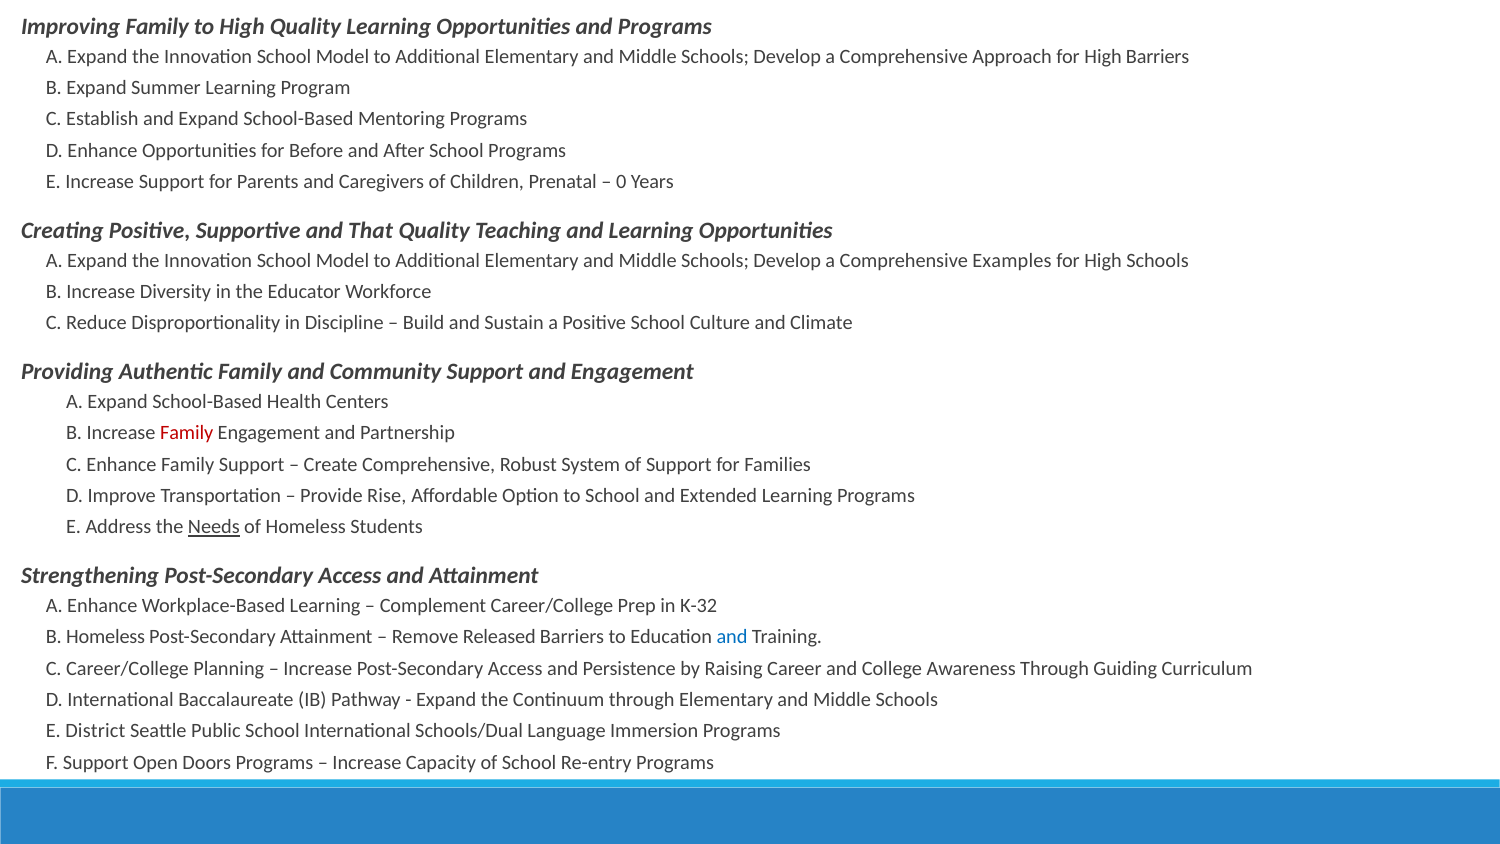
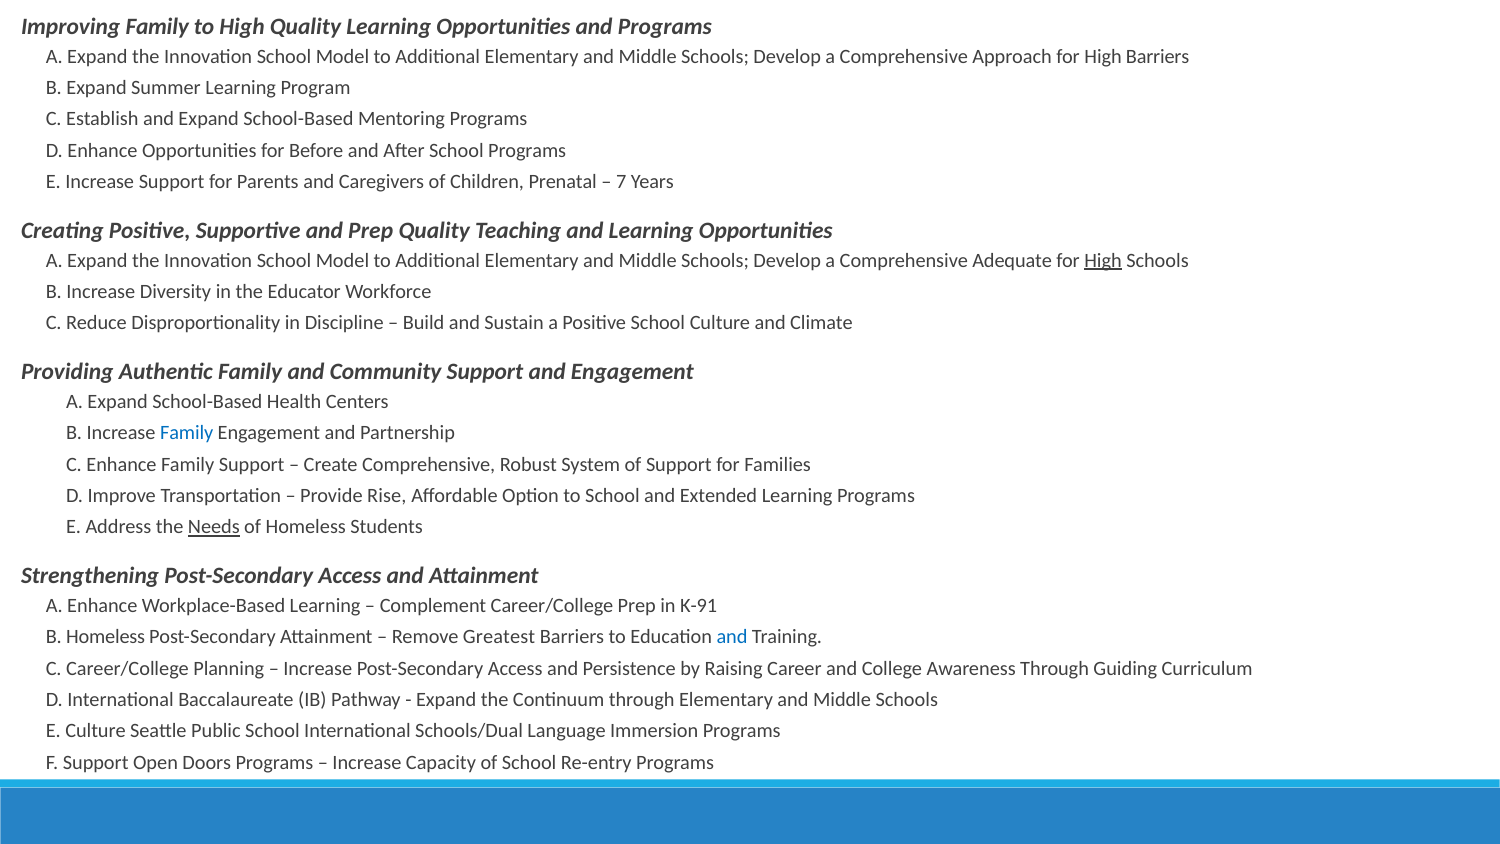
0: 0 -> 7 (621, 182)
and That: That -> Prep (371, 230)
Examples: Examples -> Adequate (1012, 260)
High underline: none -> present (1103, 260)
Family colour: red -> blue (187, 433)
K-32: K-32 -> K-91 (699, 606)
Released: Released -> Greatest (499, 637)
E District: District -> Culture (96, 731)
